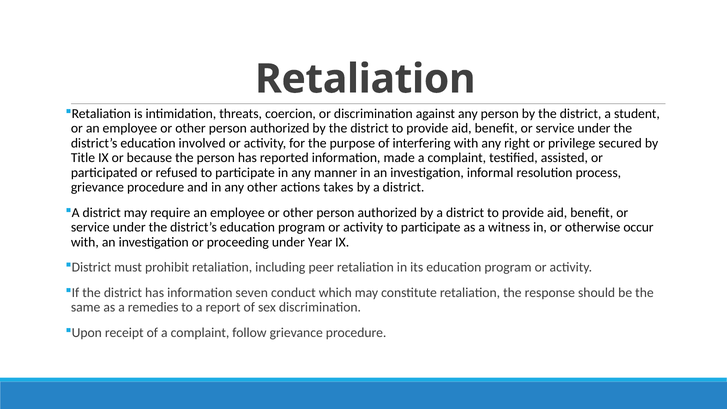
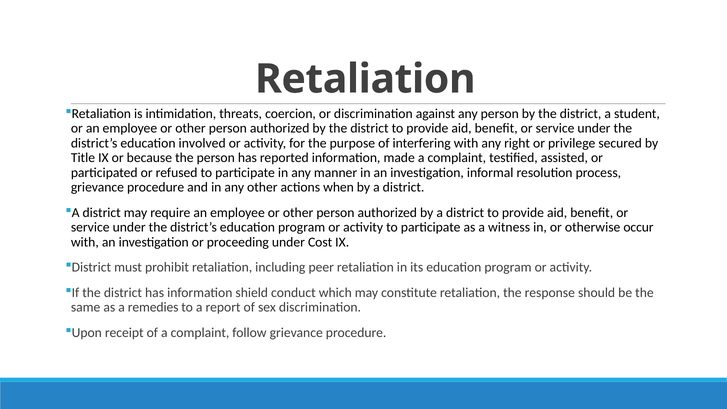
takes: takes -> when (339, 187)
Year: Year -> Cost (320, 242)
seven: seven -> shield (252, 293)
